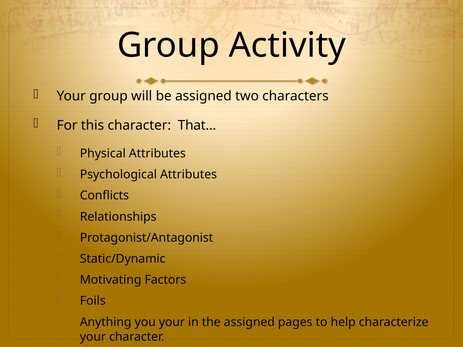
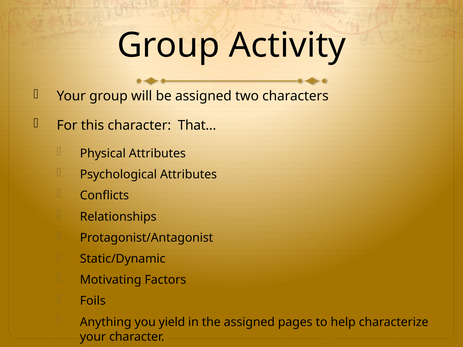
you your: your -> yield (172, 322)
